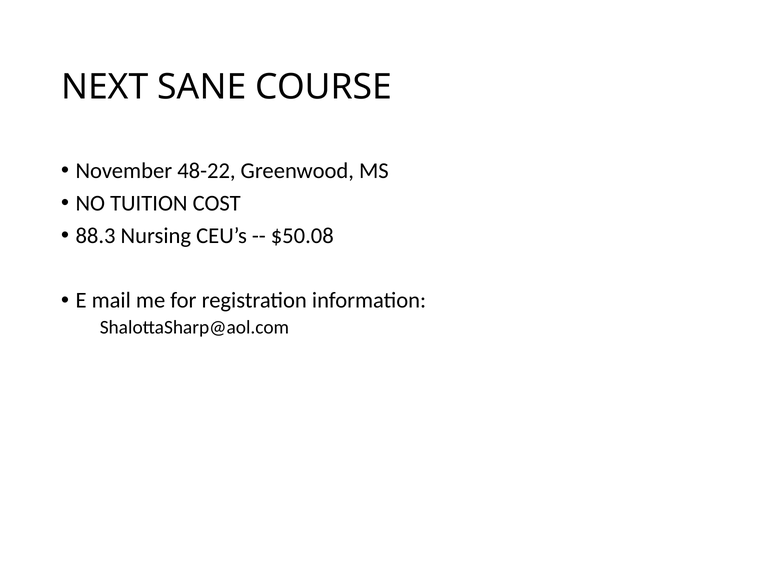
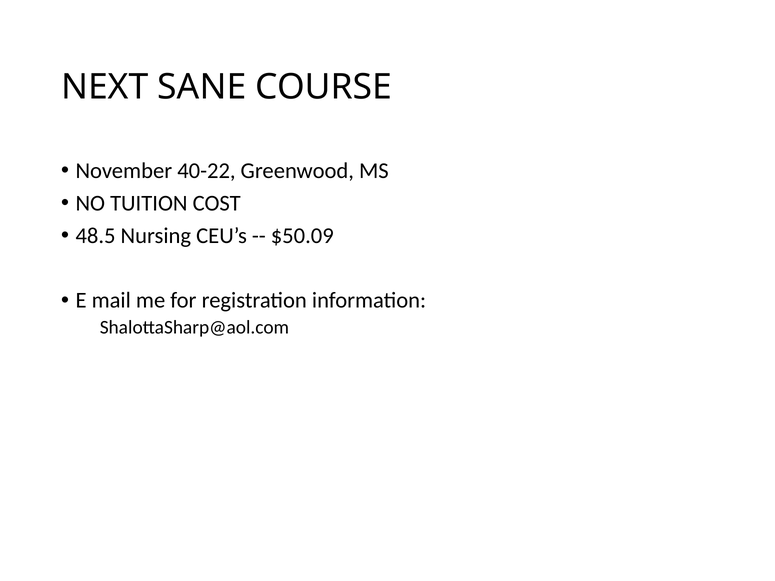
48-22: 48-22 -> 40-22 (206, 171)
88.3: 88.3 -> 48.5 (96, 236)
$50.08: $50.08 -> $50.09 (302, 236)
